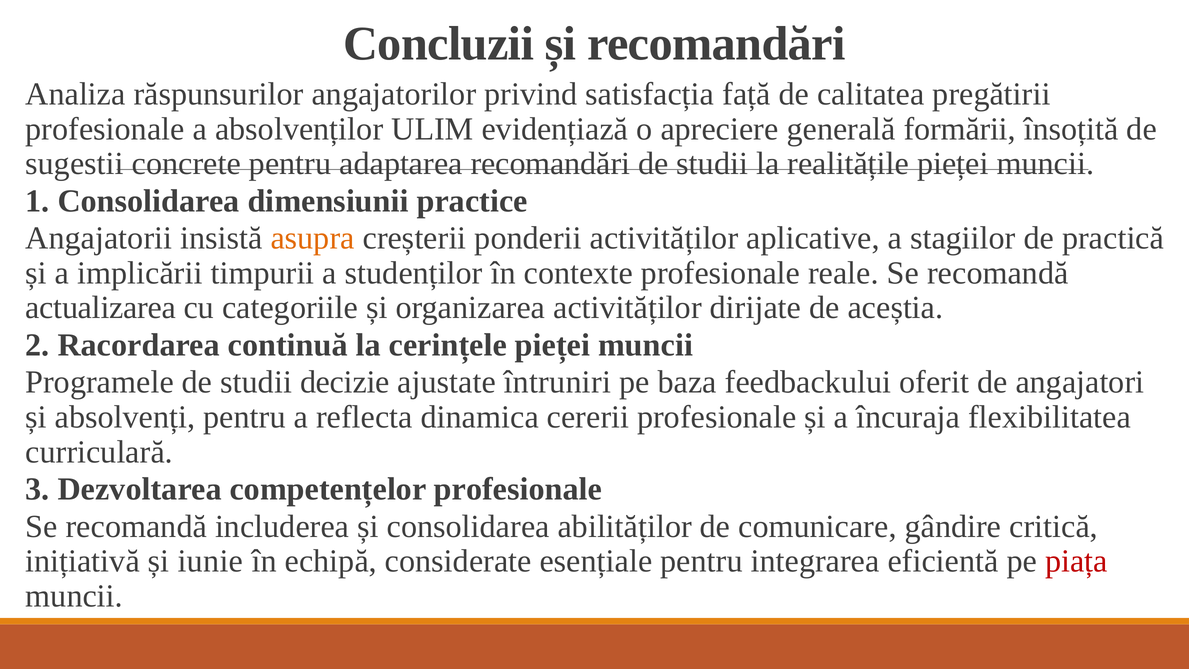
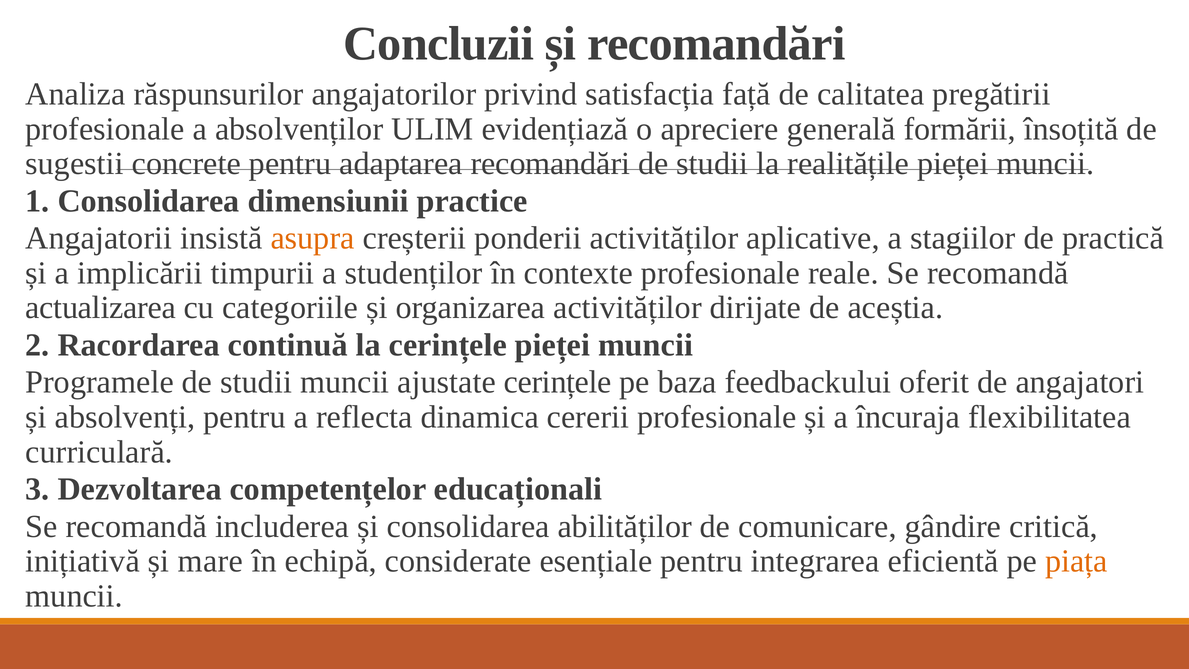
studii decizie: decizie -> muncii (345, 382)
ajustate întruniri: întruniri -> cerințele (558, 382)
competențelor profesionale: profesionale -> educaționali (518, 489)
iunie: iunie -> mare (210, 561)
piața colour: red -> orange (1076, 561)
